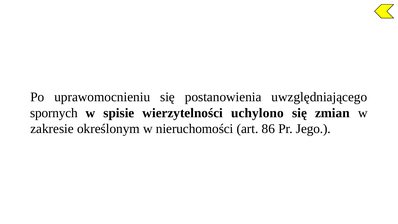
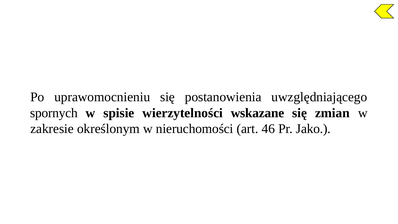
uchylono: uchylono -> wskazane (258, 113)
86: 86 -> 46 (268, 129)
Jego: Jego -> Jako (313, 129)
